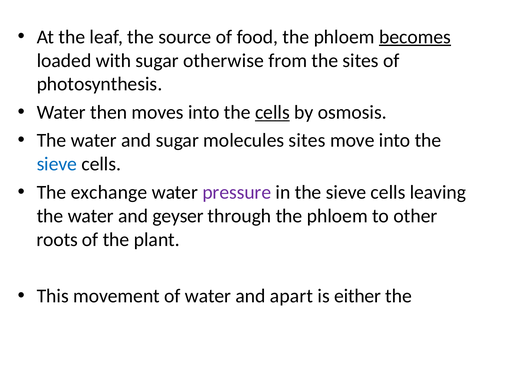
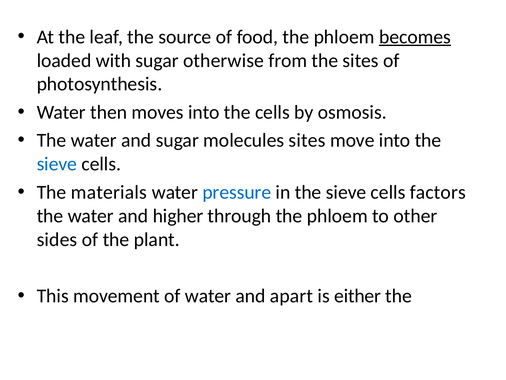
cells underline: present -> none (272, 112)
exchange: exchange -> materials (109, 192)
pressure colour: purple -> blue (237, 192)
leaving: leaving -> factors (438, 192)
geyser: geyser -> higher (178, 216)
roots: roots -> sides (57, 239)
